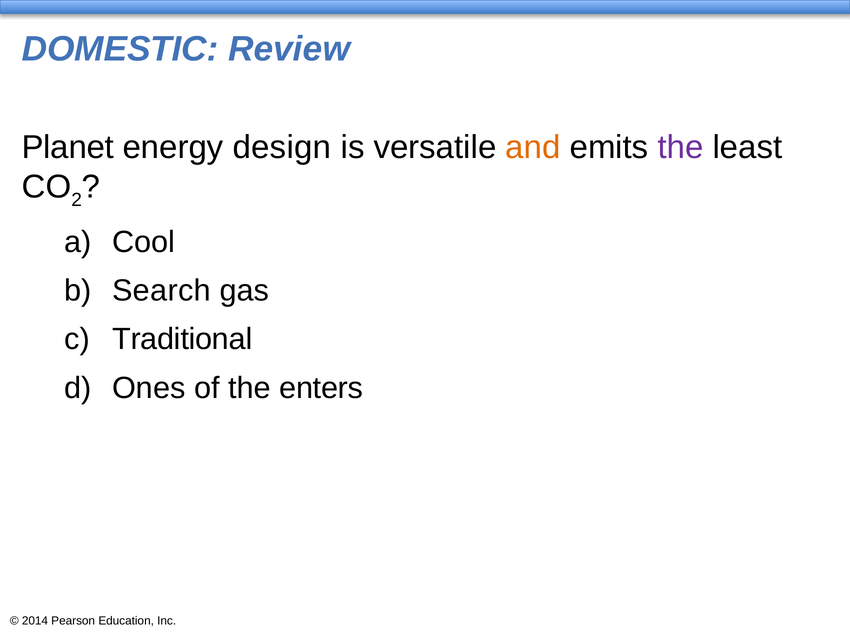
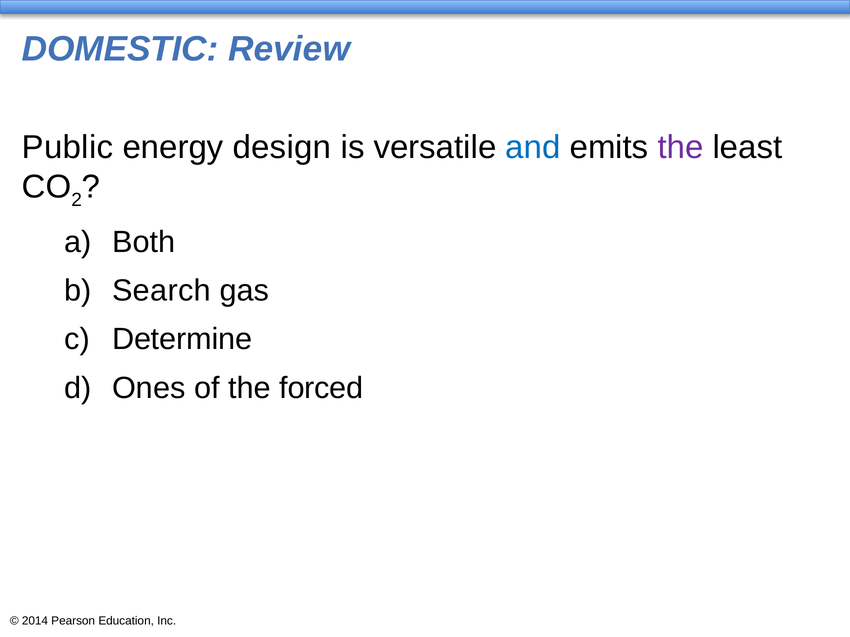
Planet: Planet -> Public (67, 147)
and colour: orange -> blue (533, 147)
Cool: Cool -> Both (144, 242)
Traditional: Traditional -> Determine (182, 340)
enters: enters -> forced (321, 388)
